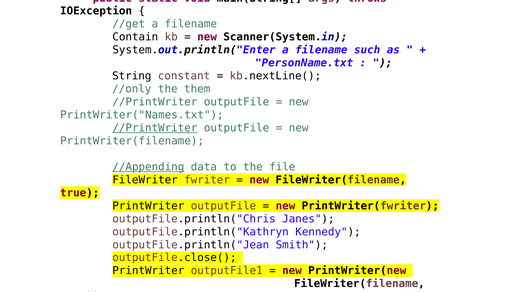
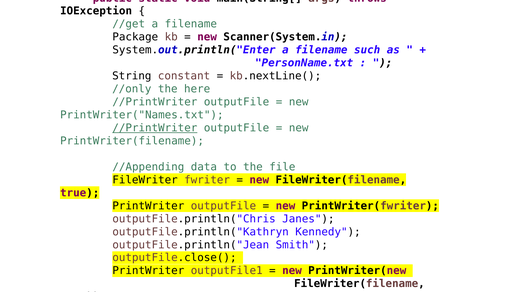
Contain: Contain -> Package (135, 37)
them: them -> here (197, 89)
//Appending underline: present -> none (148, 167)
